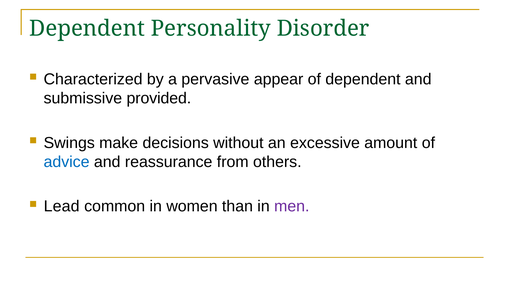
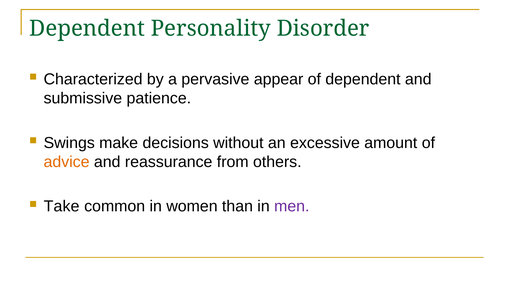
provided: provided -> patience (159, 98)
advice colour: blue -> orange (67, 162)
Lead: Lead -> Take (62, 207)
